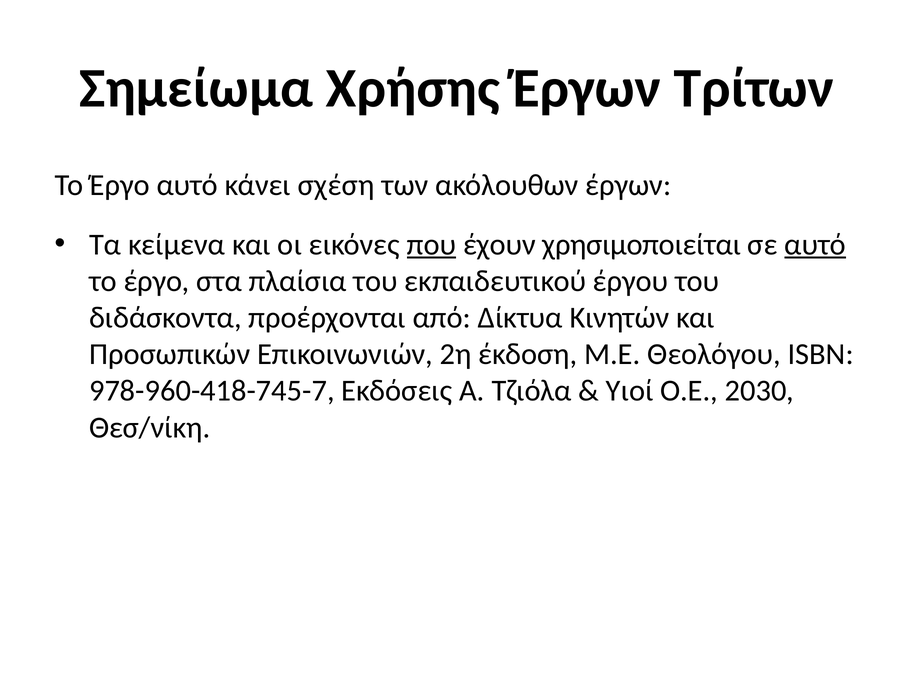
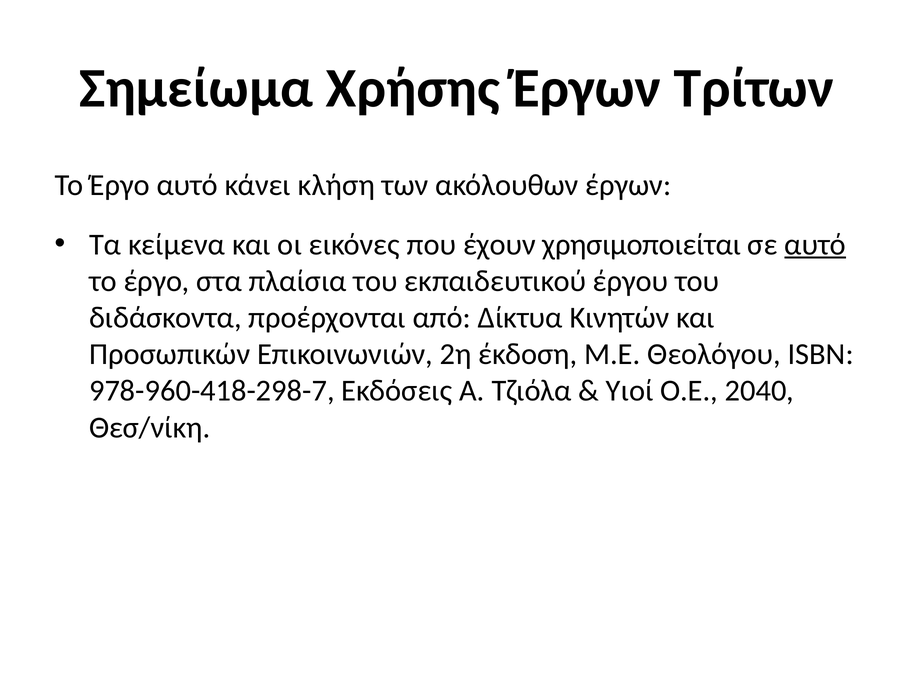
σχέση: σχέση -> κλήση (336, 185)
που underline: present -> none (432, 244)
978-960-418-745-7: 978-960-418-745-7 -> 978-960-418-298-7 (212, 391)
2030: 2030 -> 2040 (759, 391)
